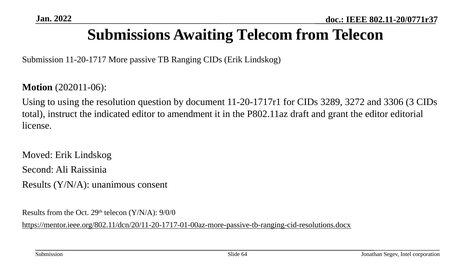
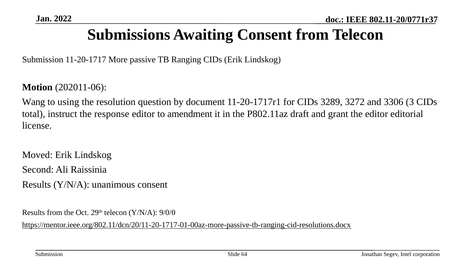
Awaiting Telecom: Telecom -> Consent (265, 35)
Using: Using -> Wang (34, 102)
indicated: indicated -> response (112, 114)
